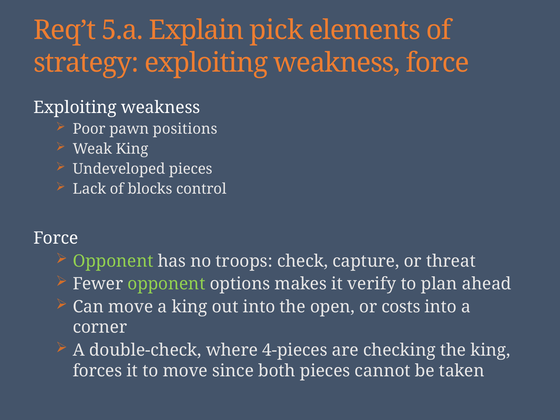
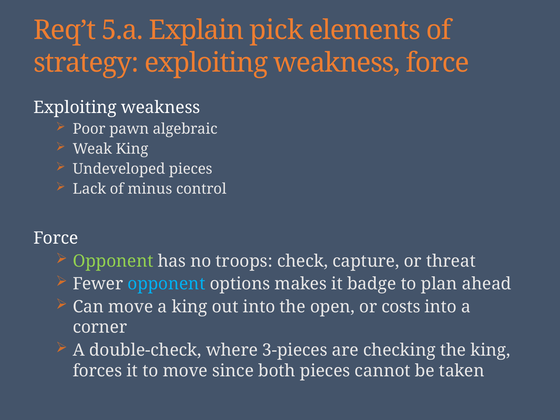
positions: positions -> algebraic (185, 129)
blocks: blocks -> minus (150, 189)
opponent colour: light green -> light blue (166, 284)
verify: verify -> badge (372, 284)
4-pieces: 4-pieces -> 3-pieces (295, 350)
